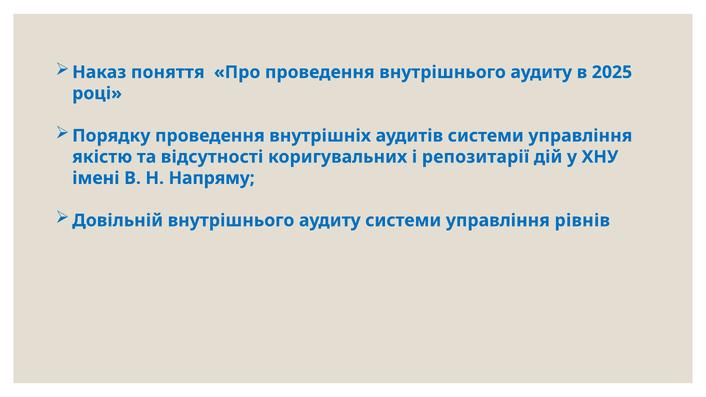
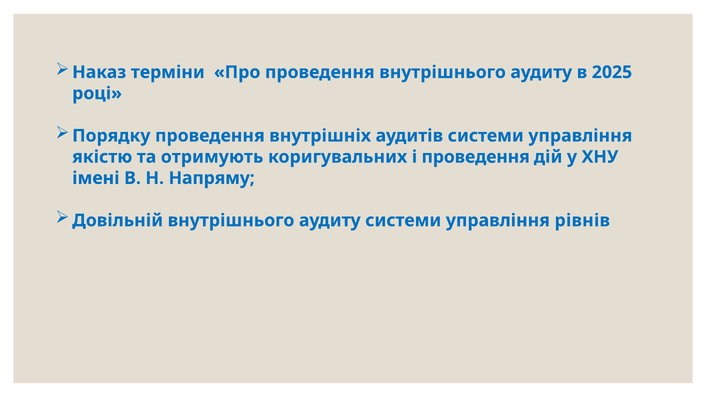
поняття: поняття -> терміни (168, 72)
відсутності: відсутності -> отримують (212, 157)
і репозитарії: репозитарії -> проведення (476, 157)
